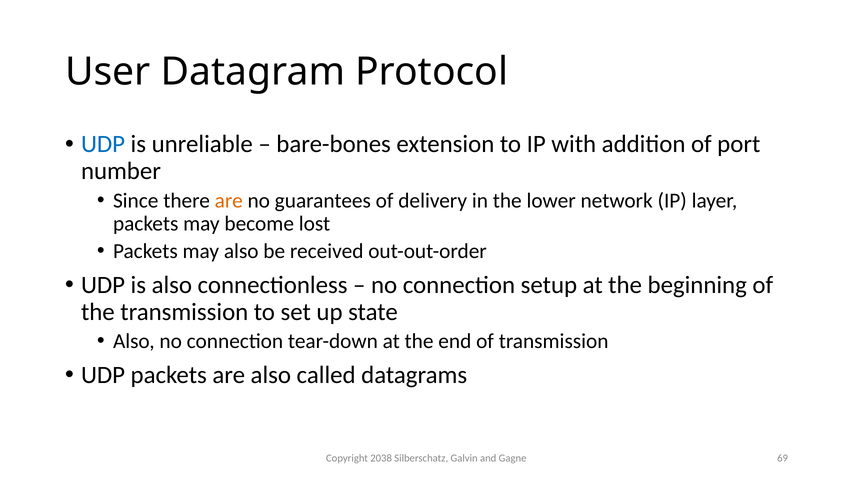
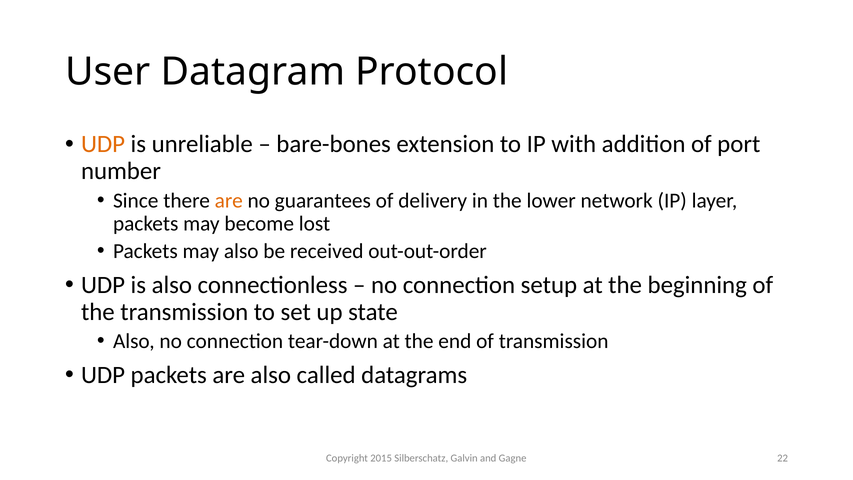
UDP colour: blue -> orange (103, 144)
2038: 2038 -> 2015 (381, 458)
69: 69 -> 22 (783, 458)
